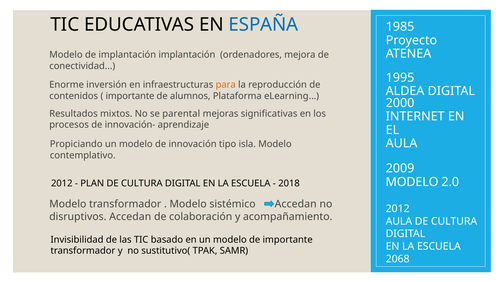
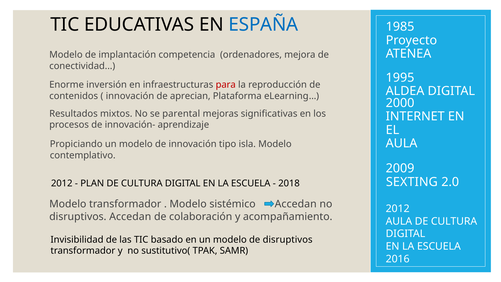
implantación implantación: implantación -> competencia (187, 55)
para colour: orange -> red (226, 85)
importante: importante -> innovación (130, 96)
alumnos: alumnos -> aprecian (190, 96)
MODELO: MODELO -> SEXTING (412, 182)
de importante: importante -> disruptivos (288, 239)
2068: 2068 -> 2016 (398, 259)
